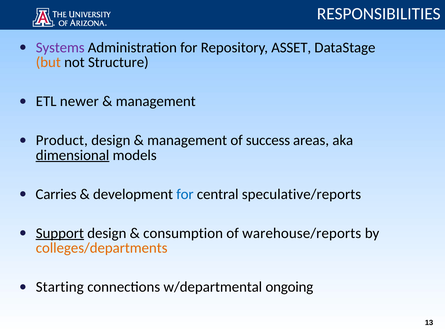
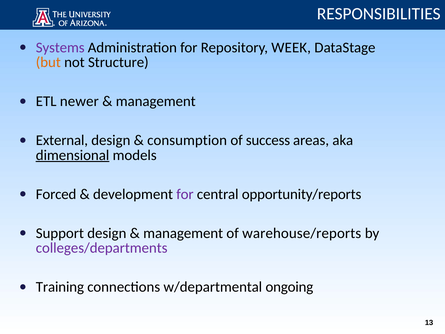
ASSET: ASSET -> WEEK (291, 47)
Product: Product -> External (62, 140)
management: management -> consumption (187, 140)
Carries: Carries -> Forced (56, 194)
for colour: blue -> purple (185, 194)
speculative/reports: speculative/reports -> opportunity/reports (302, 194)
Support underline: present -> none (60, 233)
consumption: consumption -> management (183, 233)
colleges/departments colour: orange -> purple (102, 248)
Starting: Starting -> Training (60, 287)
